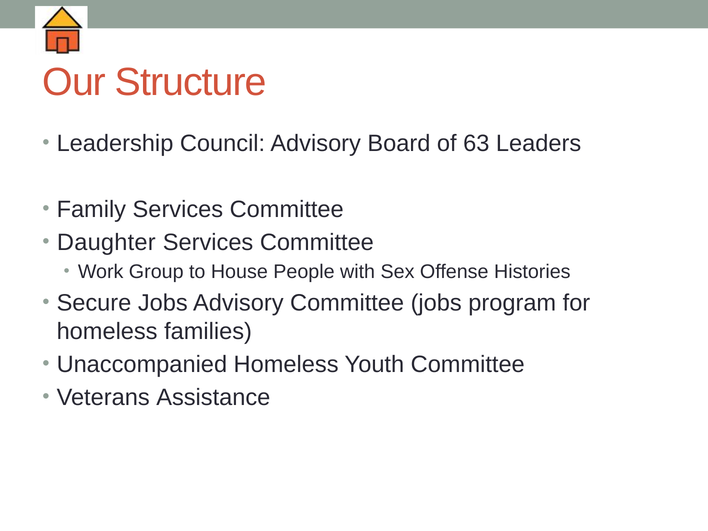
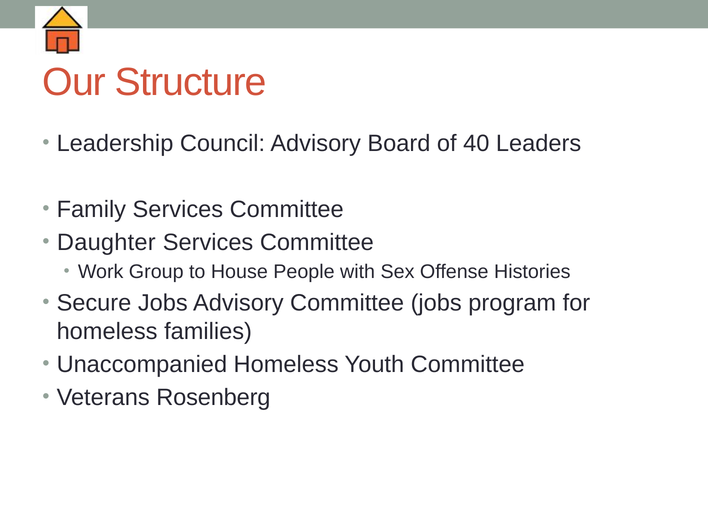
63: 63 -> 40 (476, 143)
Assistance: Assistance -> Rosenberg (213, 397)
